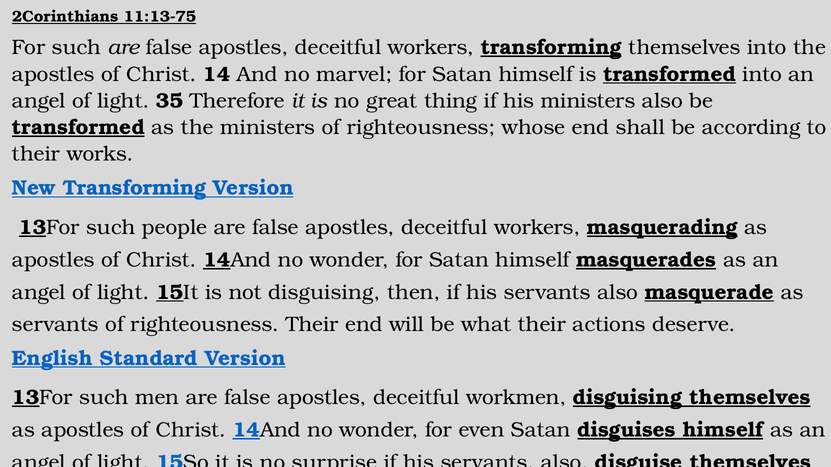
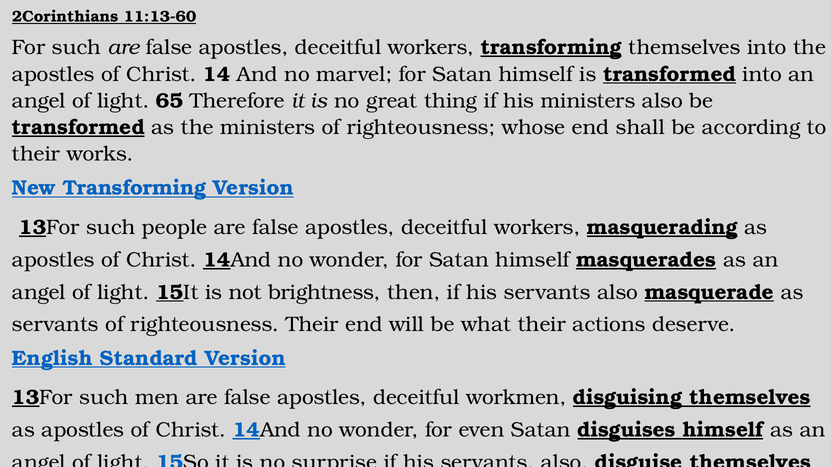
11:13-75: 11:13-75 -> 11:13-60 (160, 17)
35: 35 -> 65 (170, 101)
not disguising: disguising -> brightness (324, 292)
